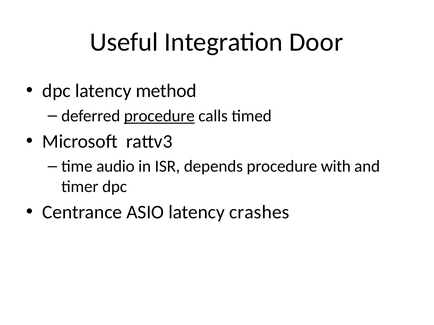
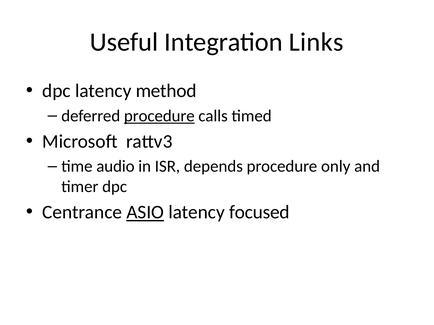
Door: Door -> Links (316, 42)
with: with -> only (336, 167)
ASIO underline: none -> present (145, 213)
crashes: crashes -> focused (259, 213)
